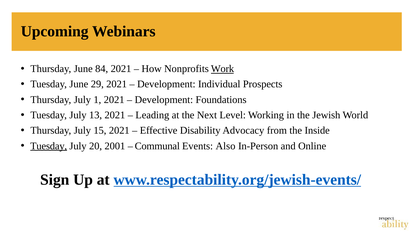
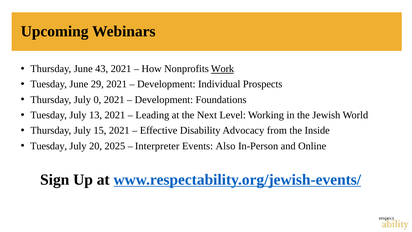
84: 84 -> 43 (102, 69)
1: 1 -> 0 (97, 100)
Tuesday underline: present -> none (49, 146)
2001: 2001 -> 2025 (115, 146)
Communal: Communal -> Interpreter (157, 146)
